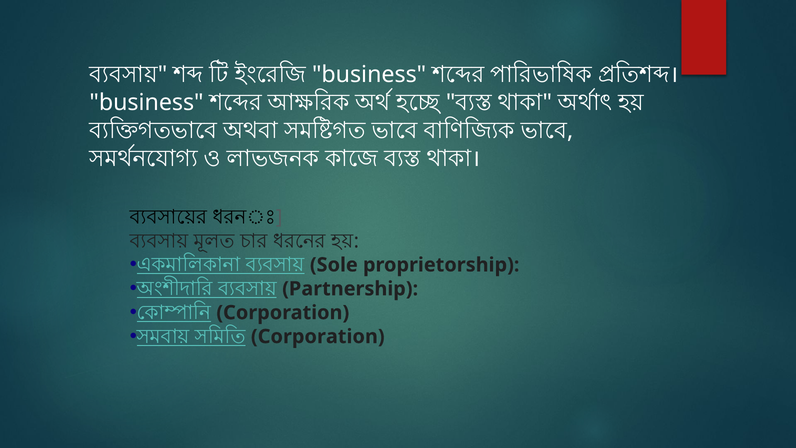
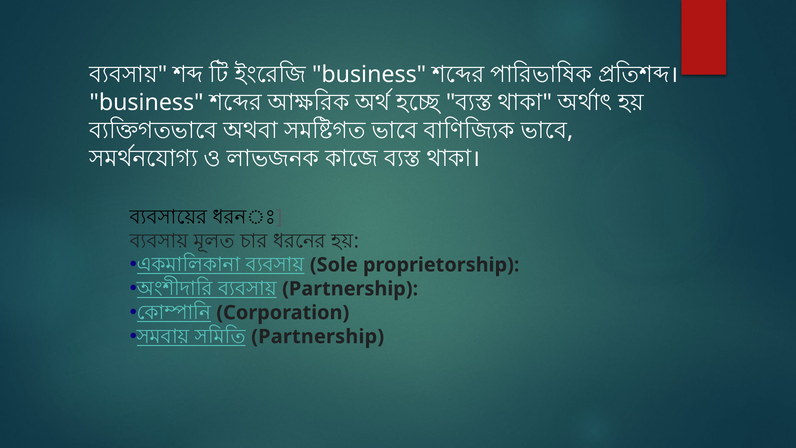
Corporation: Corporation -> Partnership (318, 336)
